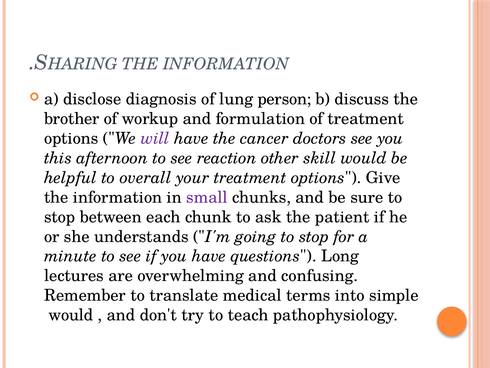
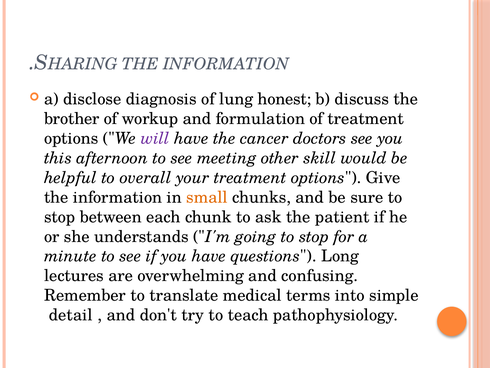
person: person -> honest (284, 99)
reaction: reaction -> meeting (227, 158)
small colour: purple -> orange (207, 197)
would: would -> detail (71, 315)
